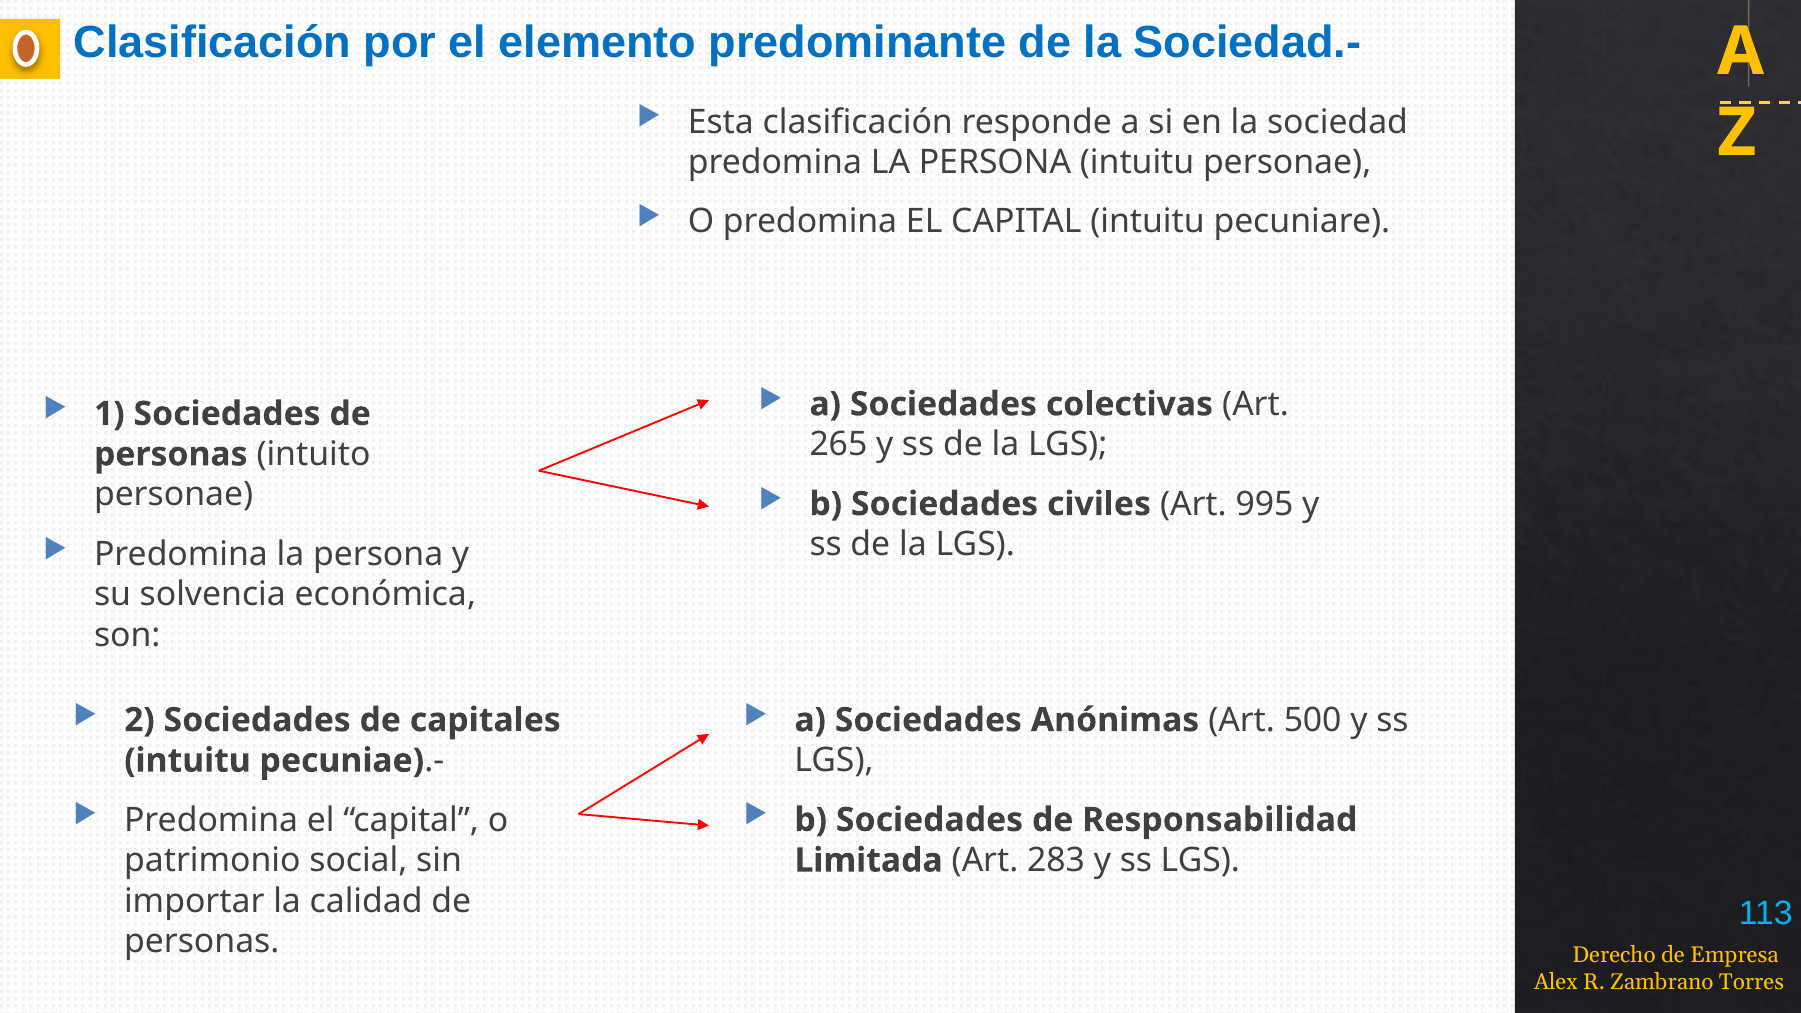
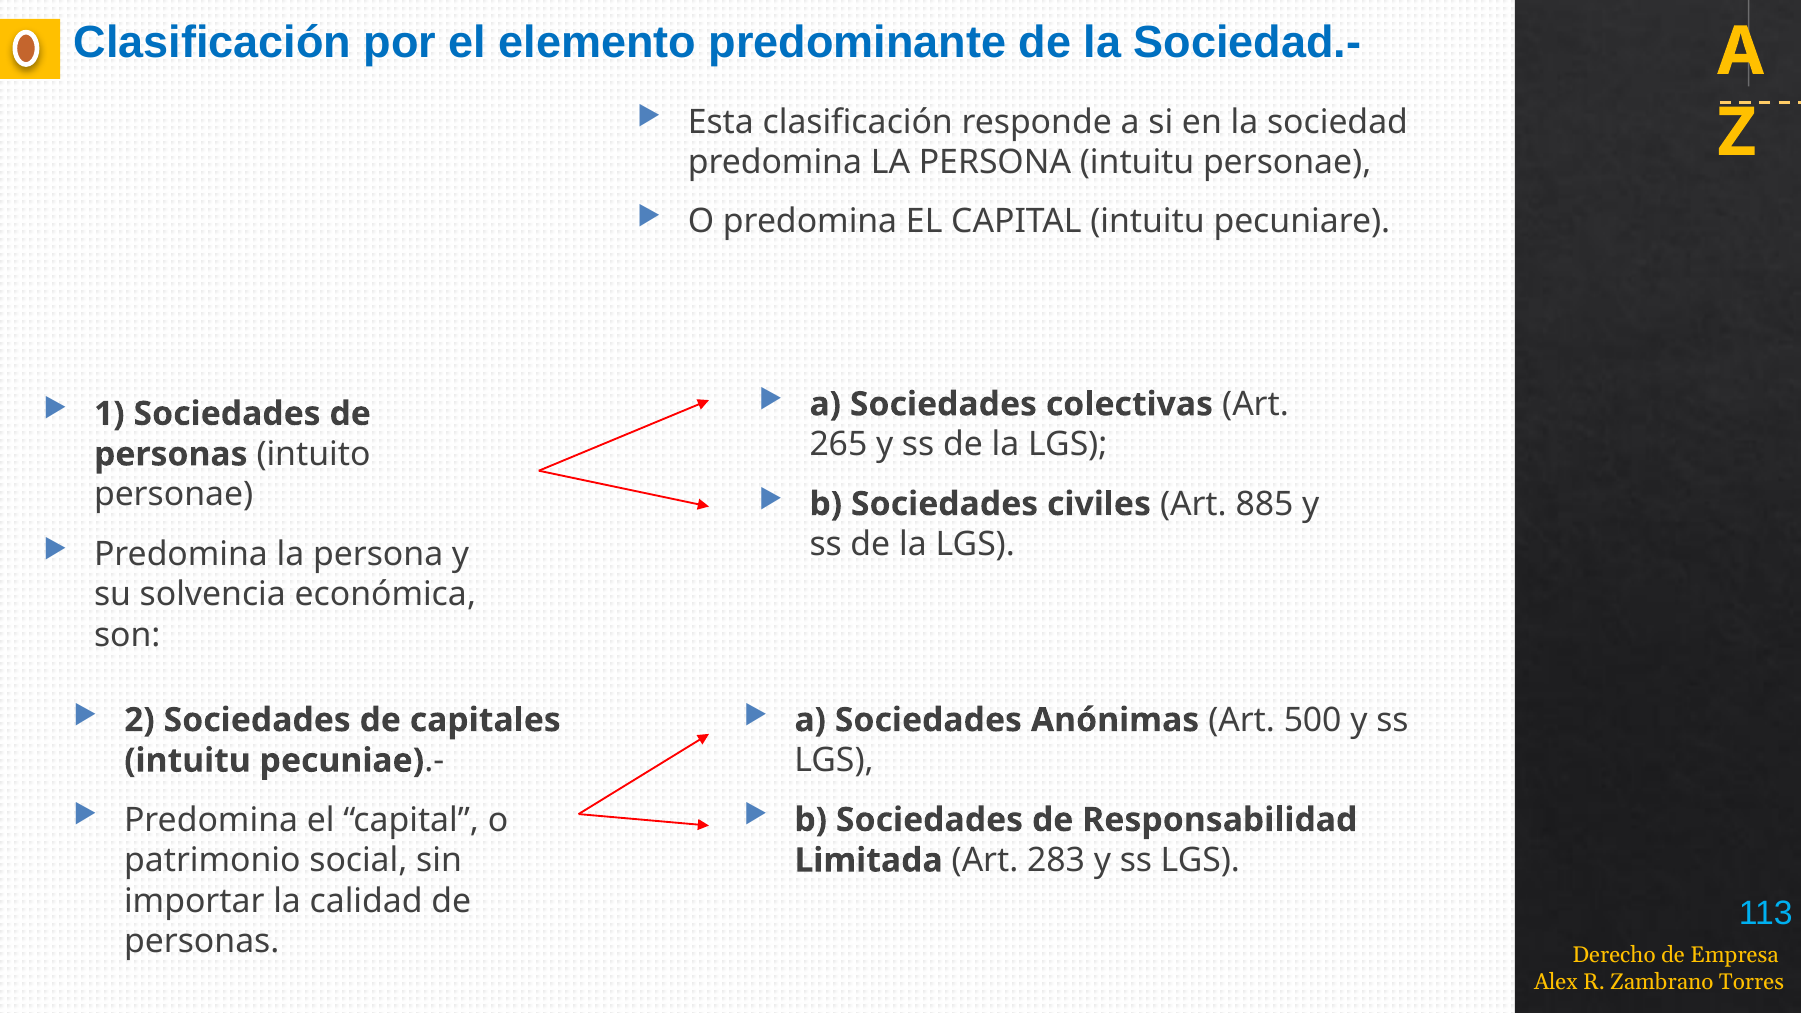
995: 995 -> 885 (1265, 504)
